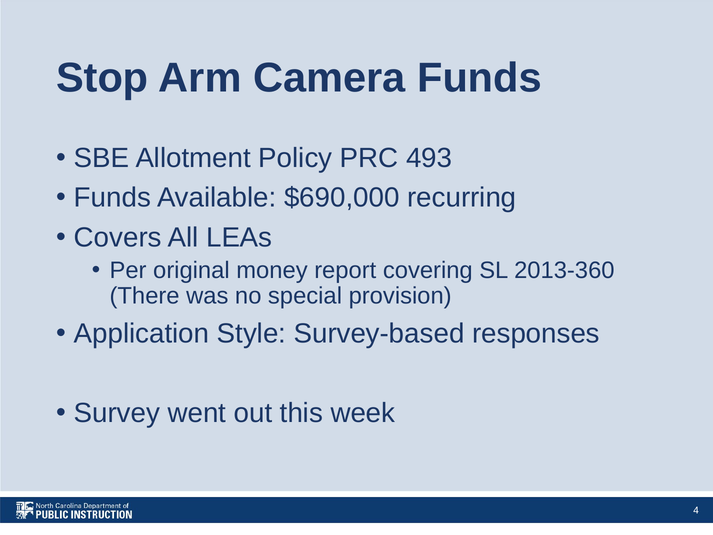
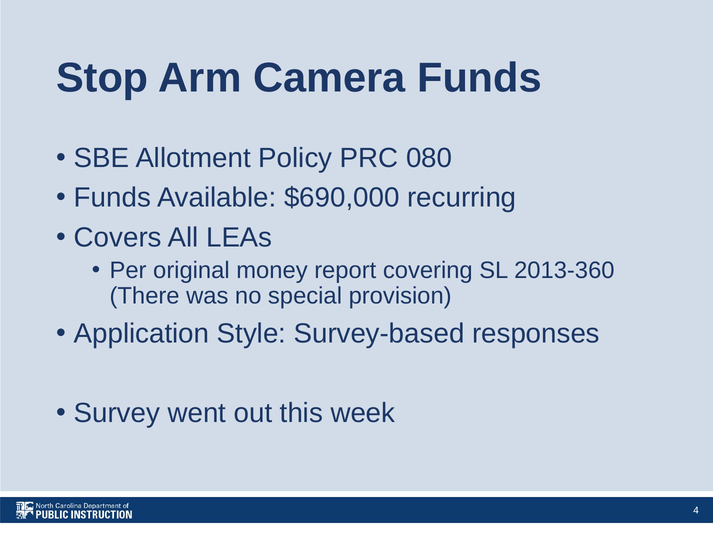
493: 493 -> 080 (429, 158)
